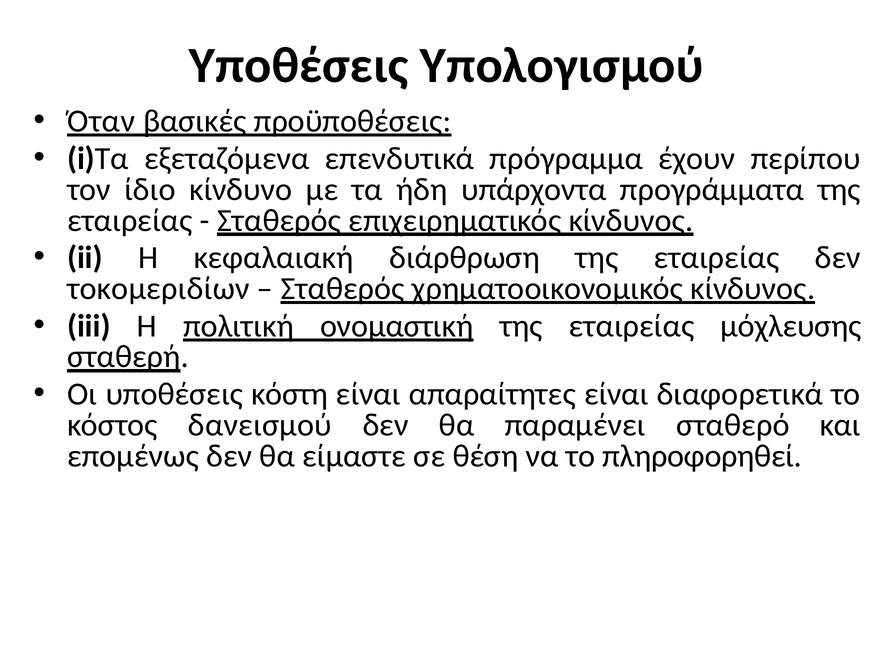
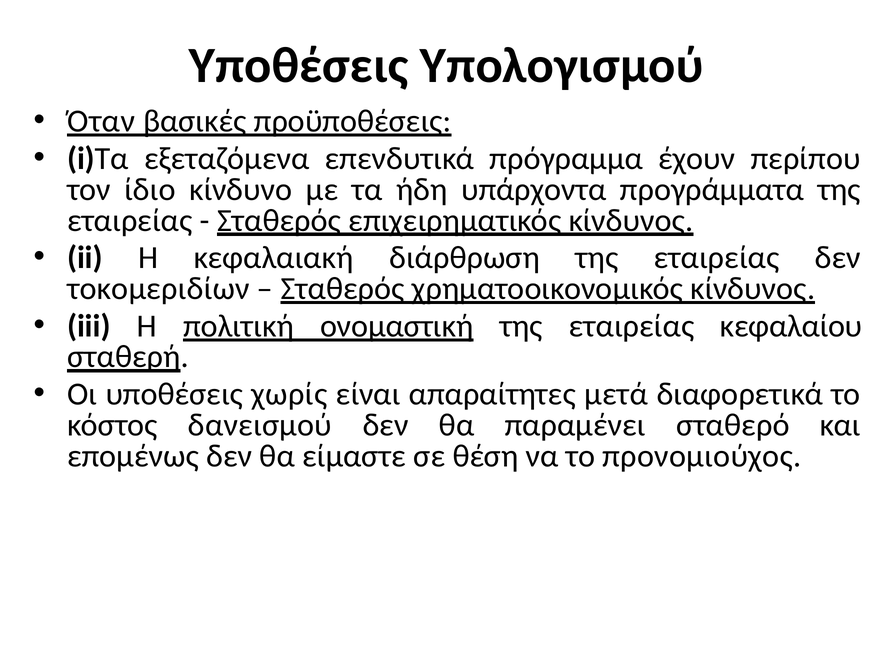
μόχλευσης: μόχλευσης -> κεφαλαίου (791, 326)
κόστη: κόστη -> χωρίς (289, 395)
απαραίτητες είναι: είναι -> μετά (616, 395)
πληροφορηθεί: πληροφορηθεί -> προνομιούχος (702, 456)
